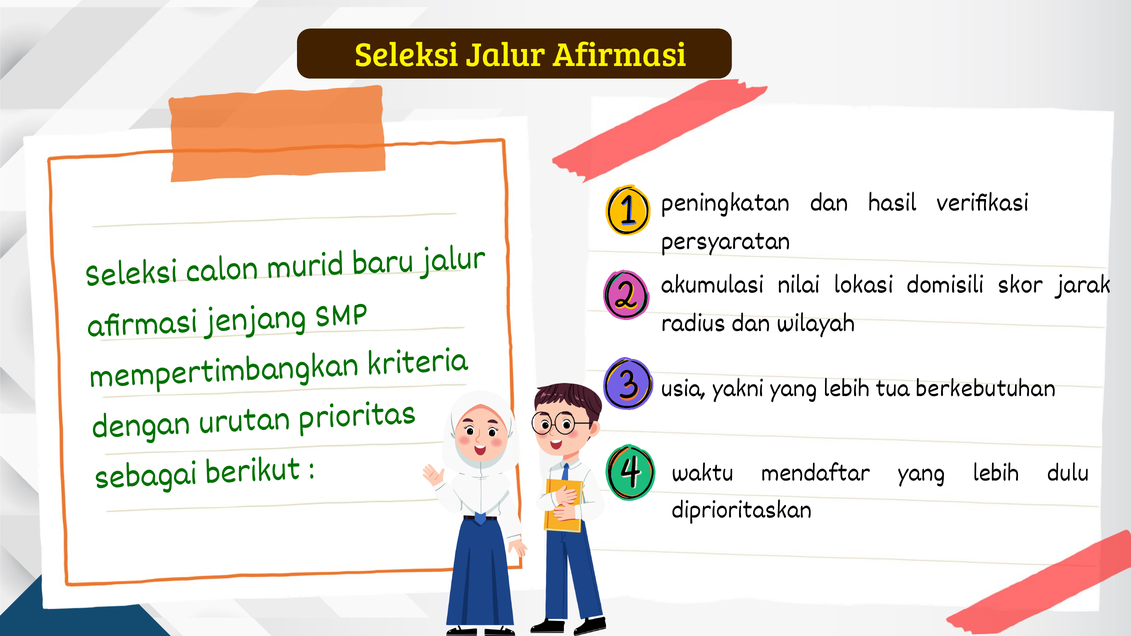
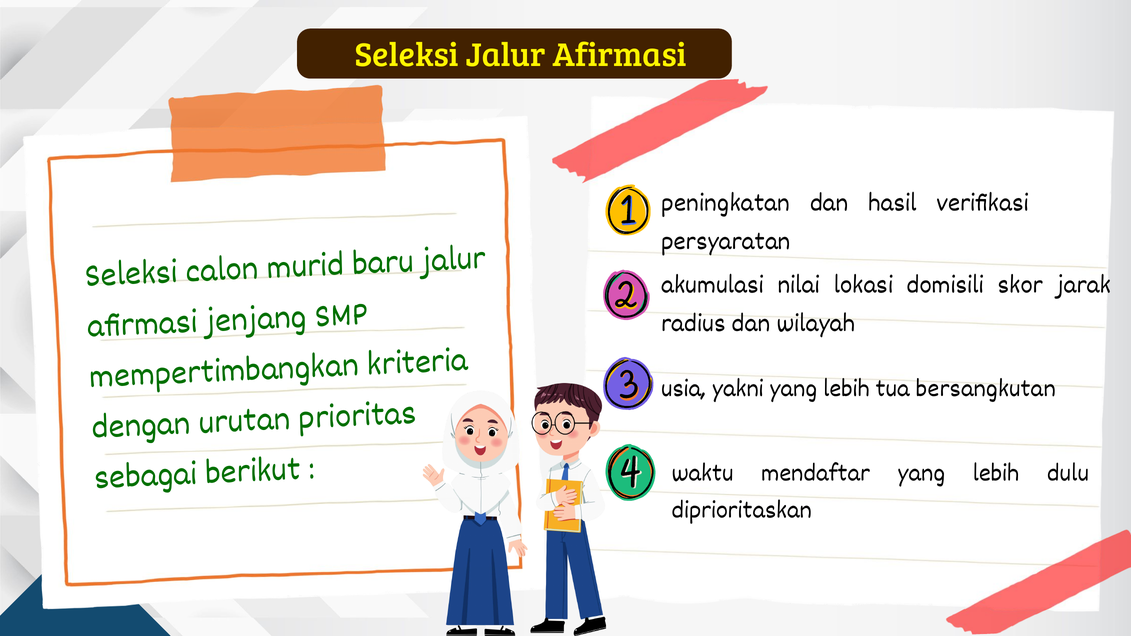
berkebutuhan: berkebutuhan -> bersangkutan (986, 387)
